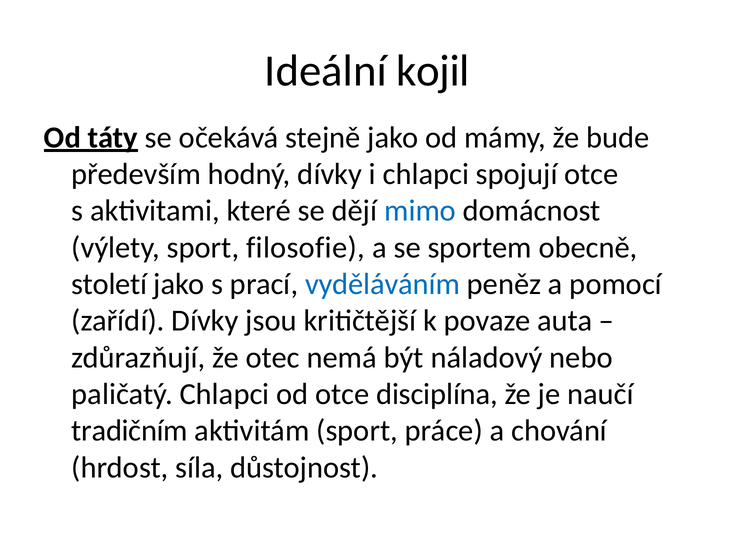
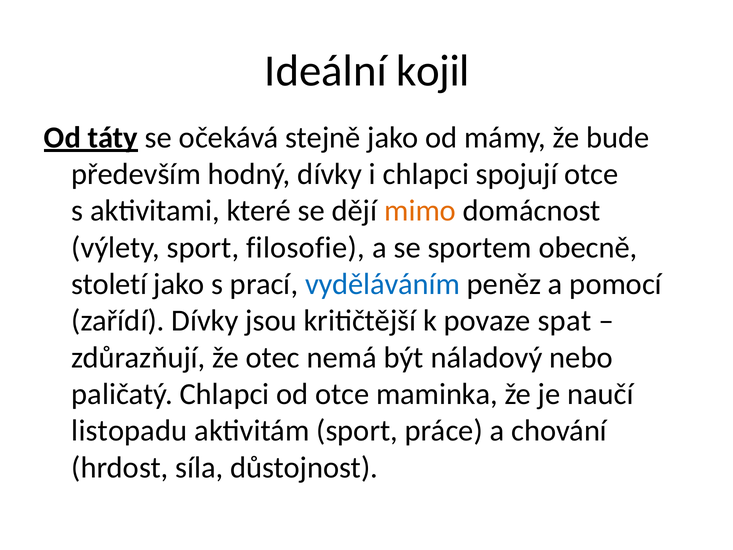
mimo colour: blue -> orange (420, 211)
auta: auta -> spat (564, 321)
disciplína: disciplína -> maminka (437, 394)
tradičním: tradičním -> listopadu (129, 431)
